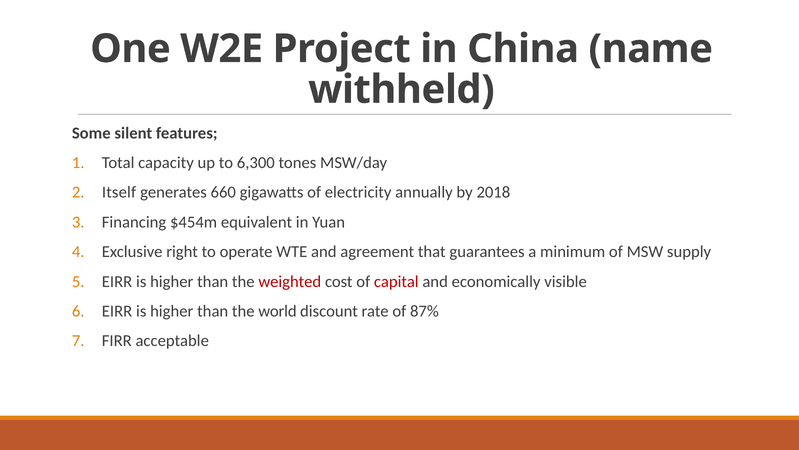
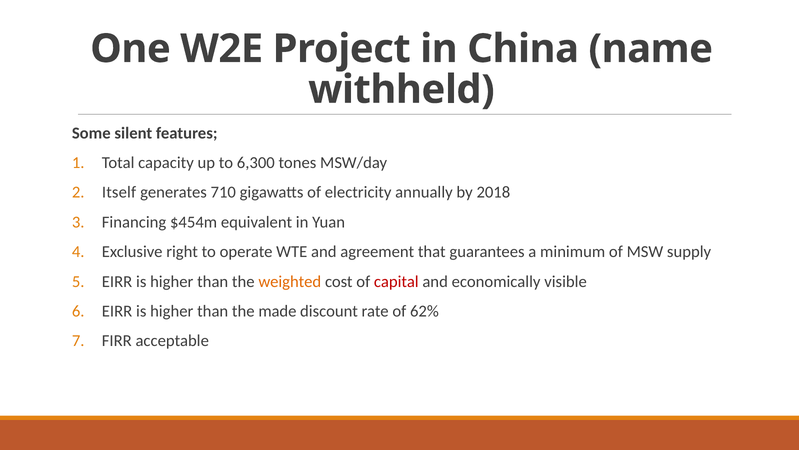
660: 660 -> 710 (223, 192)
weighted colour: red -> orange (290, 281)
world: world -> made (277, 311)
87%: 87% -> 62% (424, 311)
